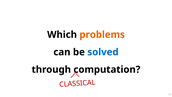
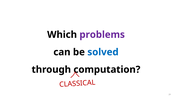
problems colour: orange -> purple (102, 35)
